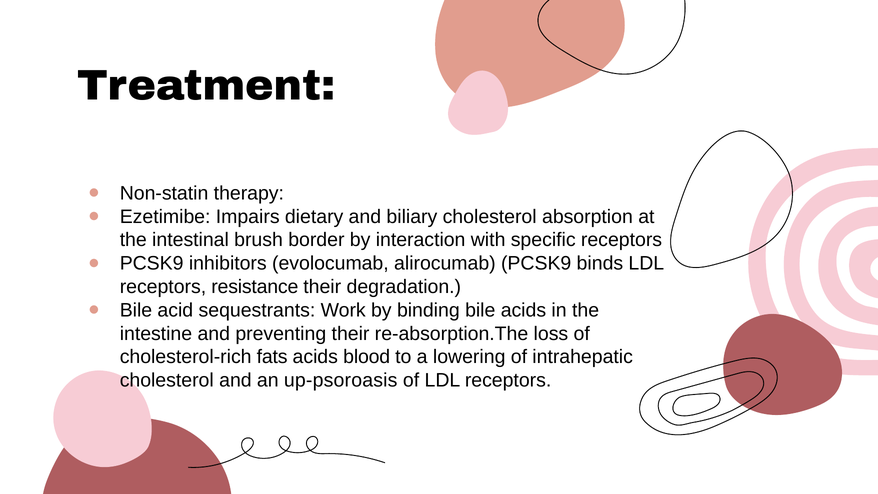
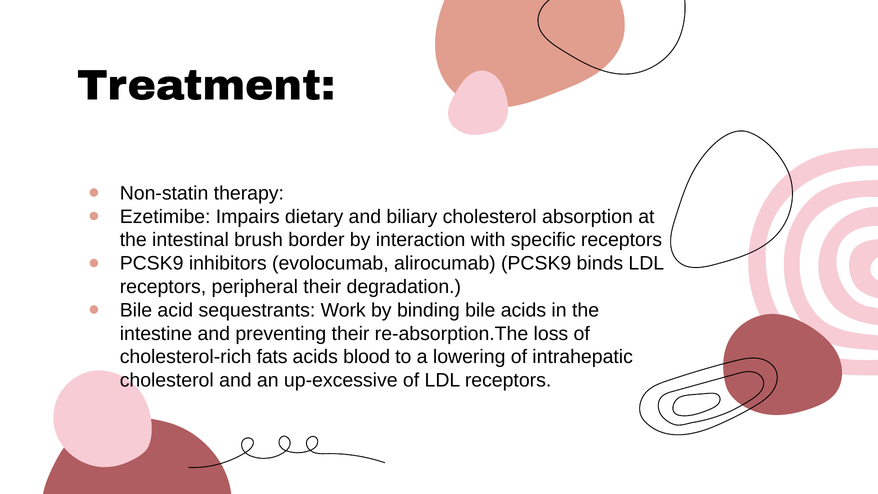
resistance: resistance -> peripheral (255, 287)
up-psoroasis: up-psoroasis -> up-excessive (341, 380)
